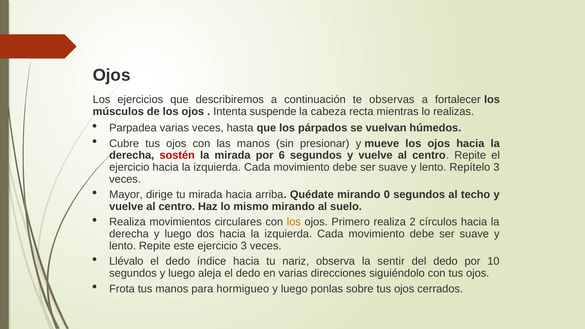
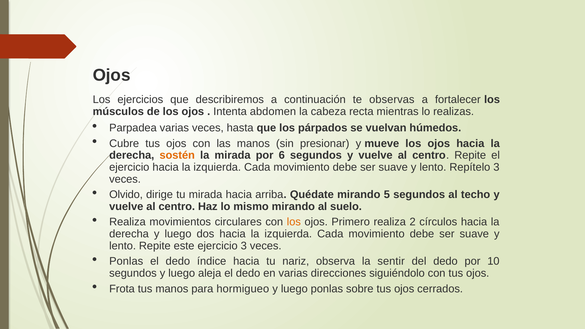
suspende: suspende -> abdomen (273, 111)
sostén colour: red -> orange (177, 155)
Mayor: Mayor -> Olvido (126, 195)
0: 0 -> 5 (387, 195)
Llévalo: Llévalo -> Ponlas (126, 261)
